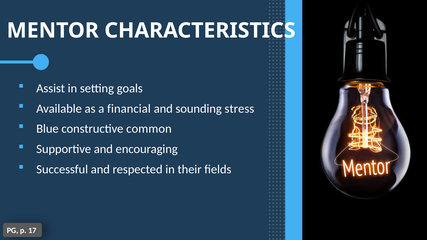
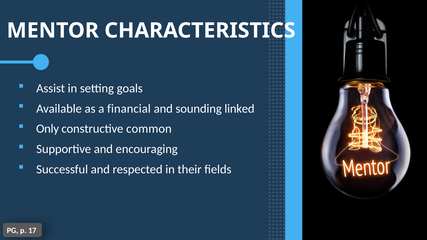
stress: stress -> linked (239, 109)
Blue: Blue -> Only (48, 129)
